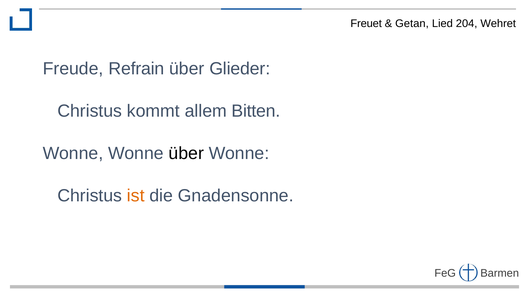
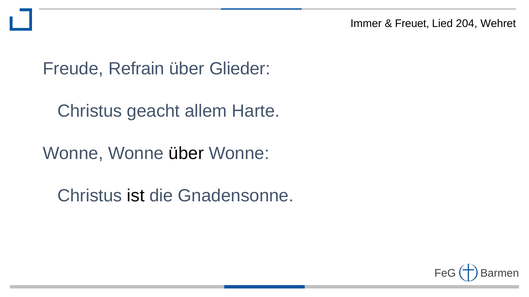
Freuet: Freuet -> Immer (366, 24)
Getan: Getan -> Freuet (412, 24)
kommt: kommt -> geacht (153, 111)
Bitten: Bitten -> Harte (256, 111)
ist colour: orange -> black (136, 196)
